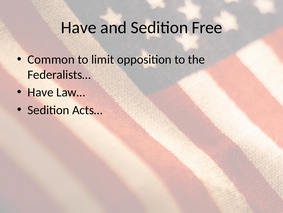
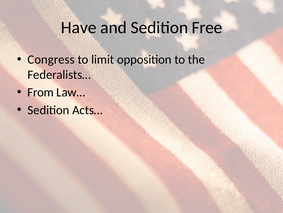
Common: Common -> Congress (51, 59)
Have: Have -> From (41, 92)
